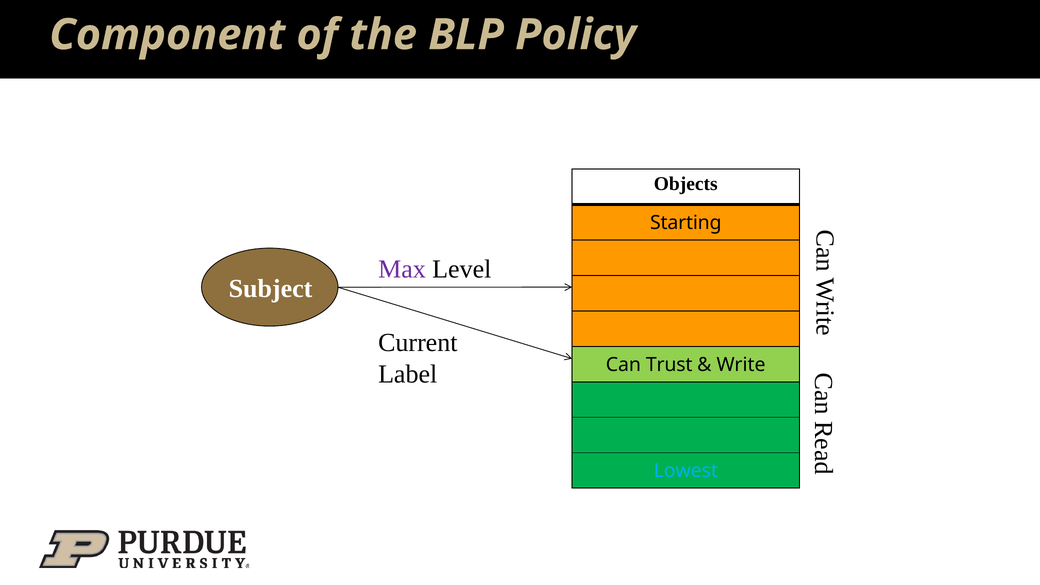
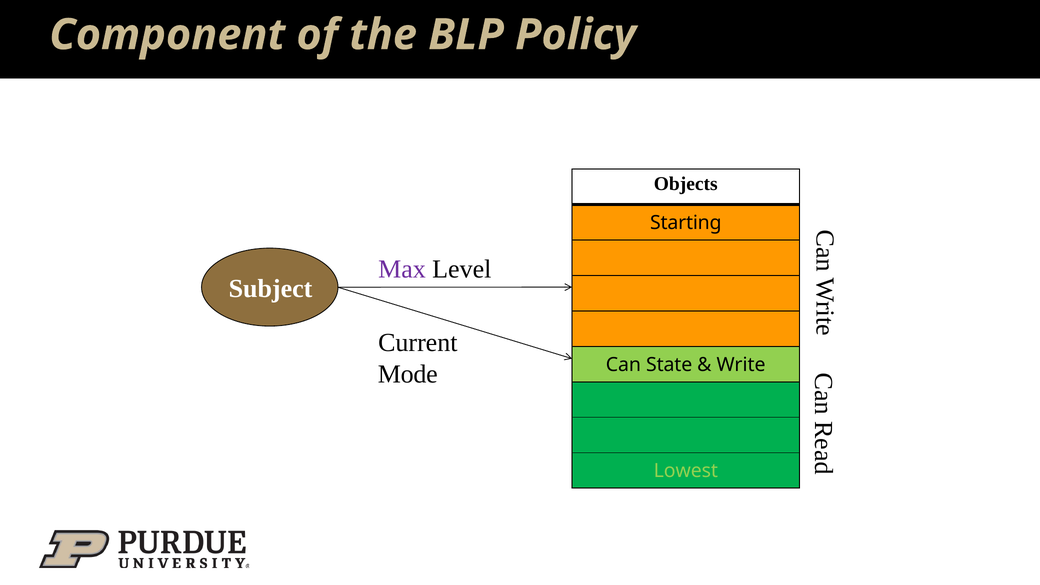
Trust: Trust -> State (669, 365)
Label: Label -> Mode (408, 374)
Lowest colour: light blue -> light green (686, 471)
